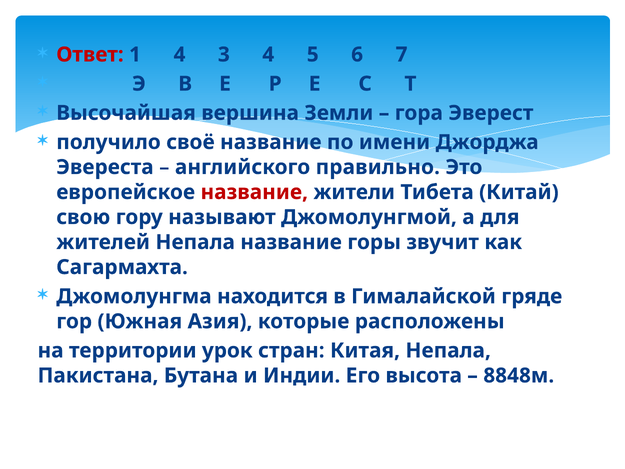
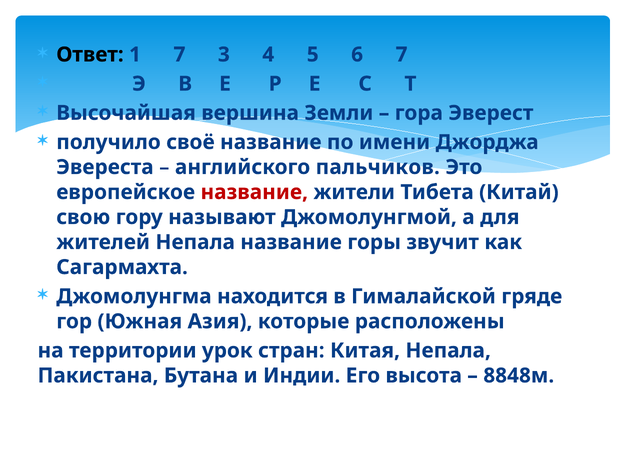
Ответ colour: red -> black (90, 55)
1 4: 4 -> 7 (180, 55)
правильно: правильно -> пальчиков (378, 167)
